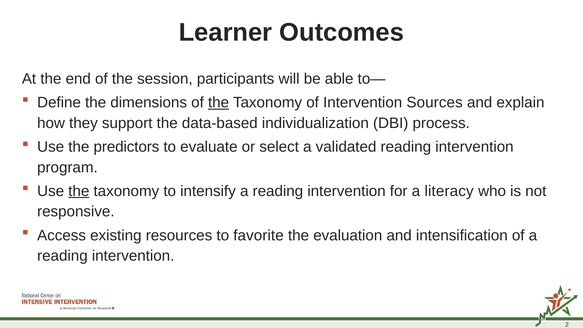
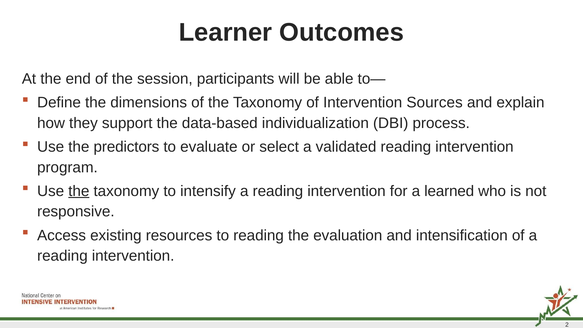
the underline: present -> none (219, 103)
literacy: literacy -> learned (449, 191)
to favorite: favorite -> reading (259, 235)
